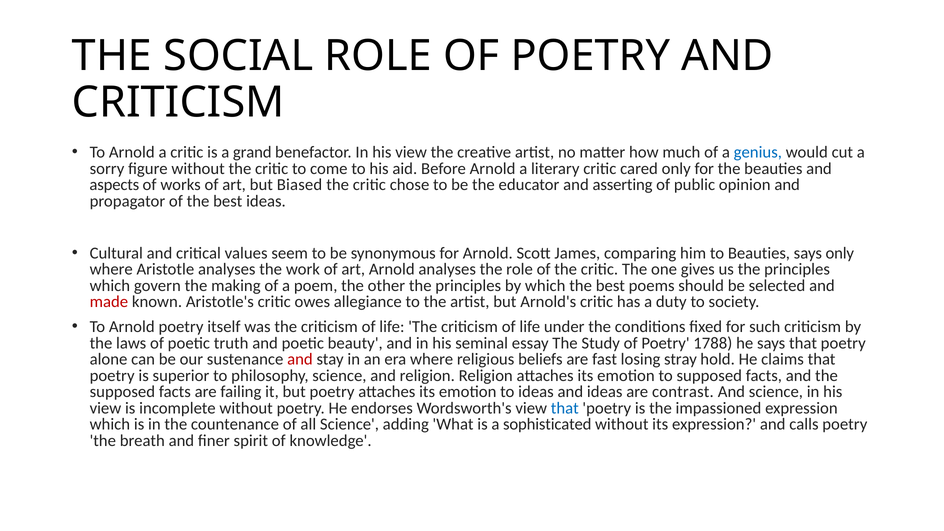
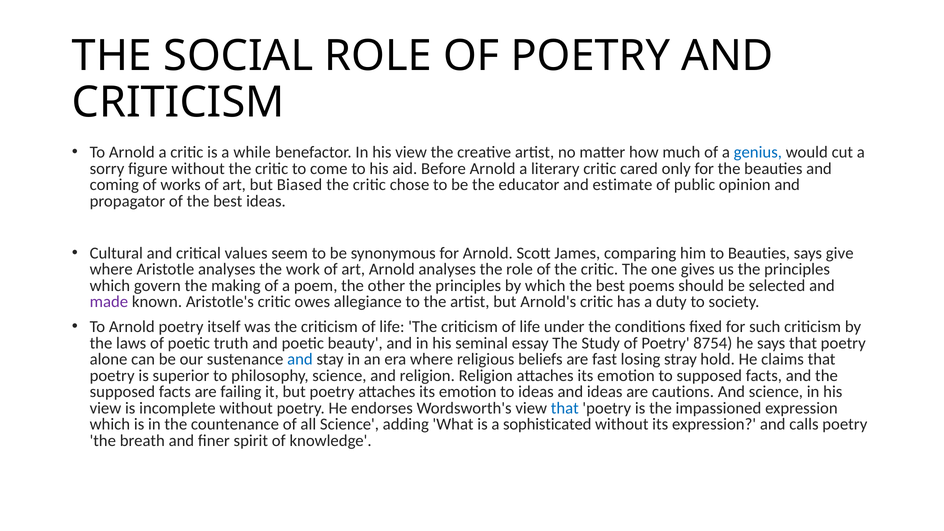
grand: grand -> while (252, 152)
aspects: aspects -> coming (114, 185)
asserting: asserting -> estimate (622, 185)
says only: only -> give (840, 253)
made colour: red -> purple (109, 302)
1788: 1788 -> 8754 (713, 343)
and colour: red -> blue (300, 359)
contrast: contrast -> cautions (683, 392)
